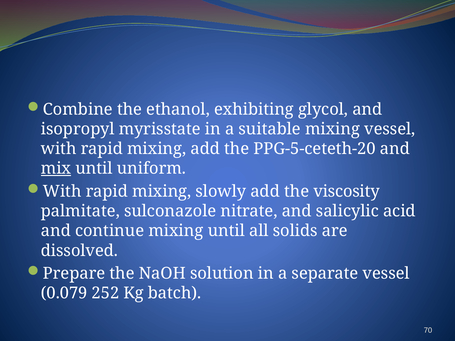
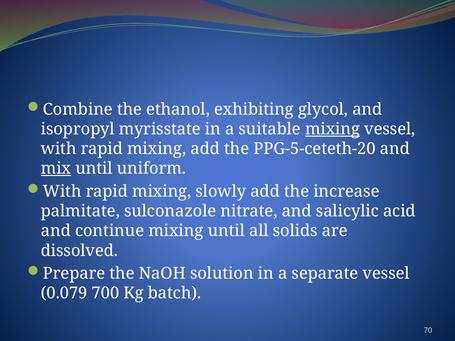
mixing underline: none -> present (332, 129)
viscosity: viscosity -> increase (346, 192)
252: 252 -> 700 (105, 293)
